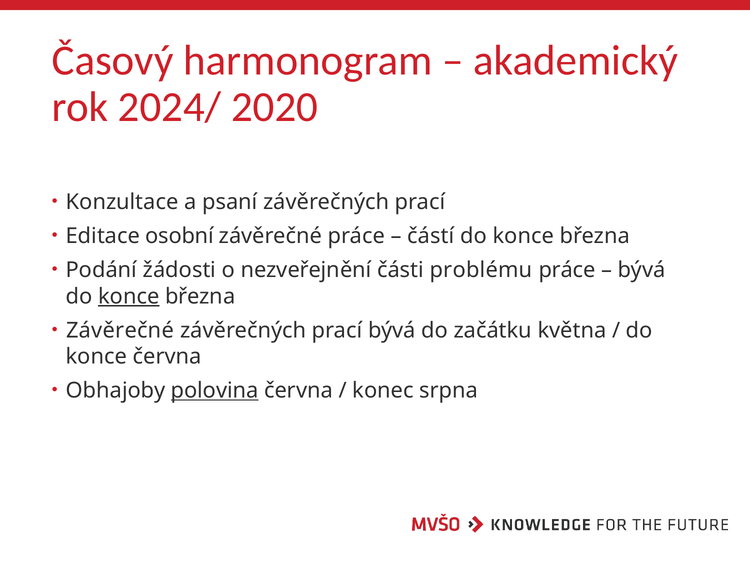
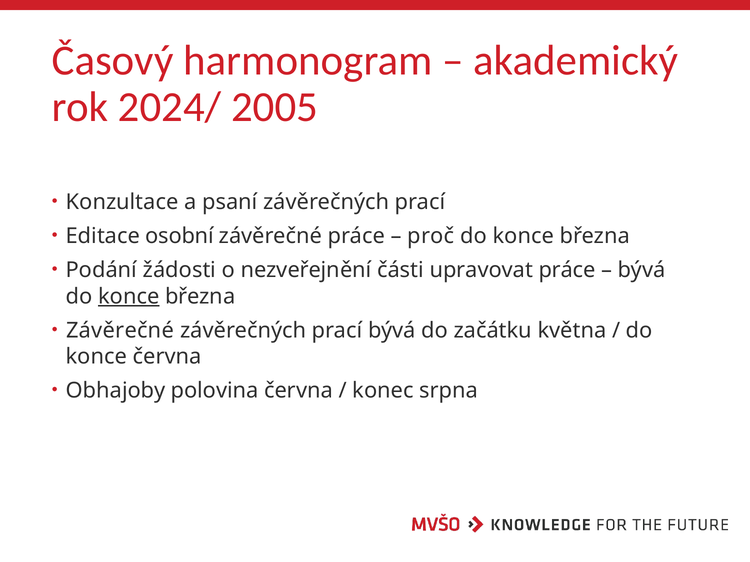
2020: 2020 -> 2005 (275, 107)
částí: částí -> proč (431, 236)
problému: problému -> upravovat (481, 270)
polovina underline: present -> none (215, 391)
